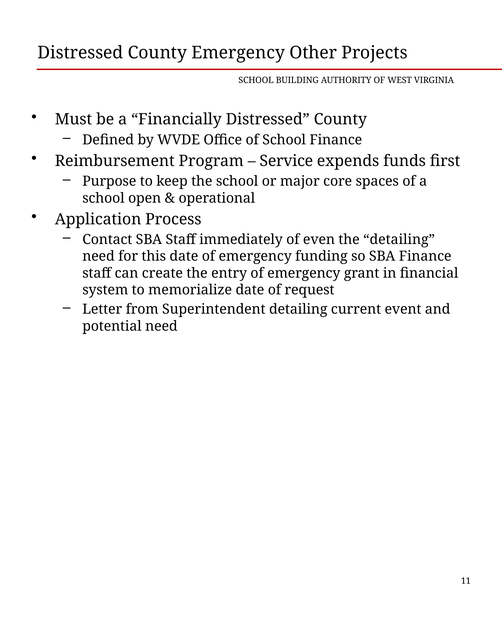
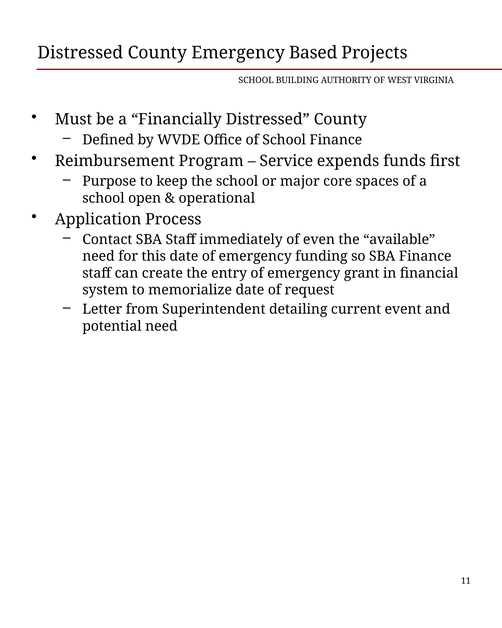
Other: Other -> Based (313, 53)
the detailing: detailing -> available (399, 239)
